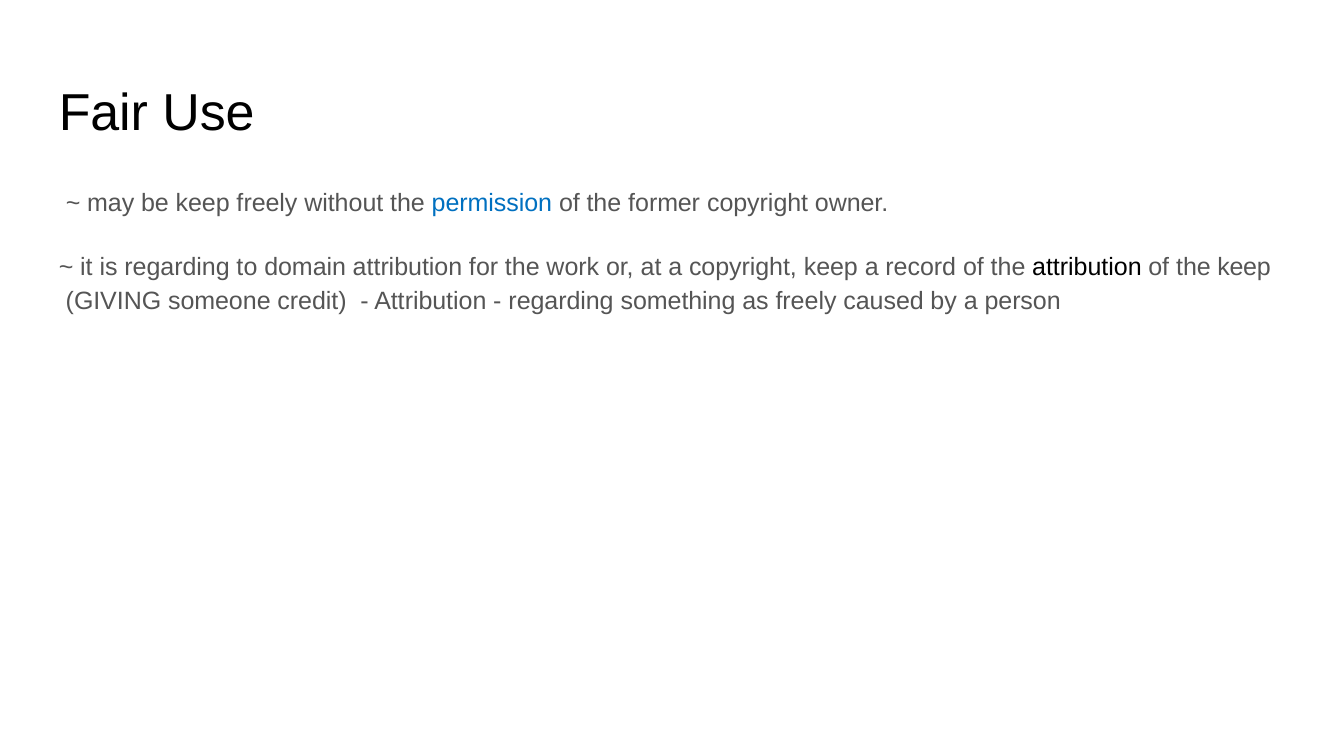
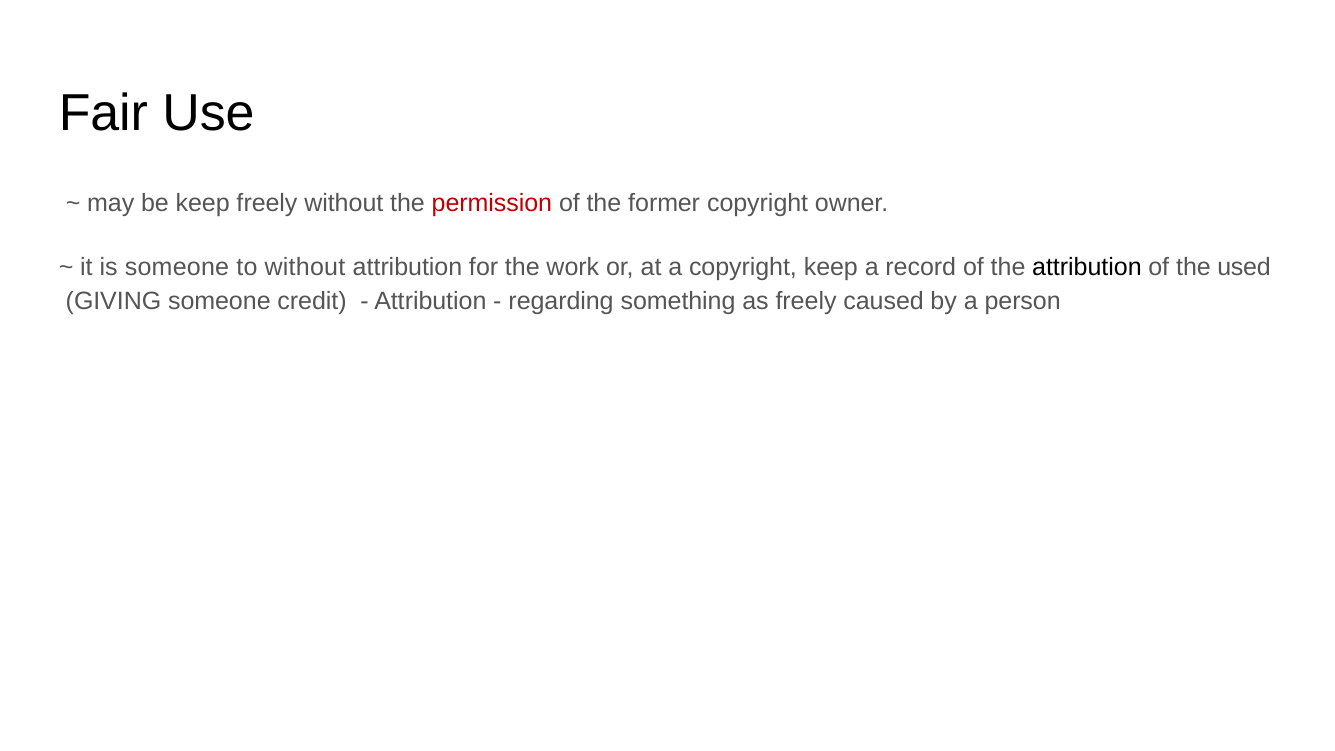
permission colour: blue -> red (492, 203)
is regarding: regarding -> someone (177, 267)
to domain: domain -> without (305, 267)
the keep: keep -> used (1244, 267)
